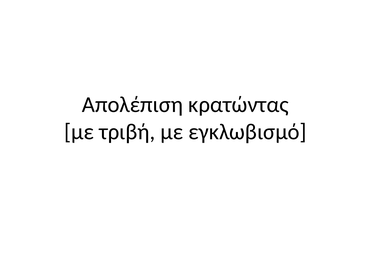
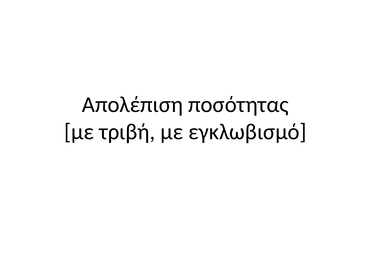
κρατώντας: κρατώντας -> ποσότητας (238, 104)
